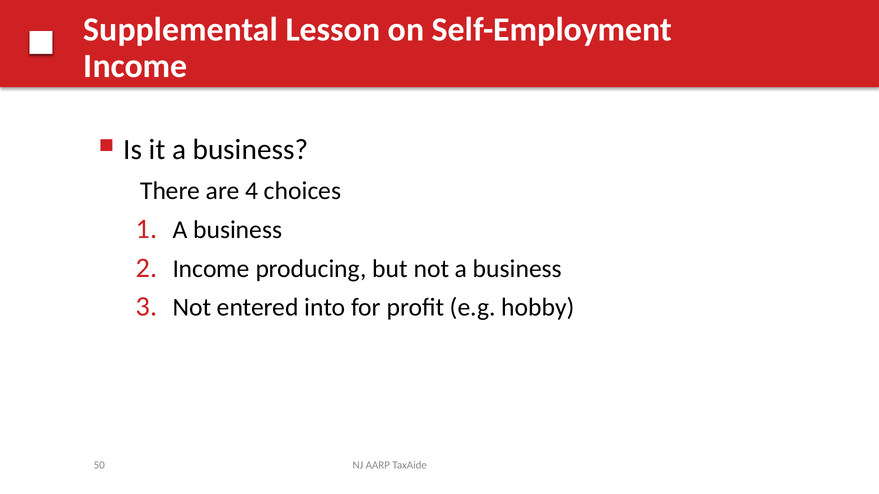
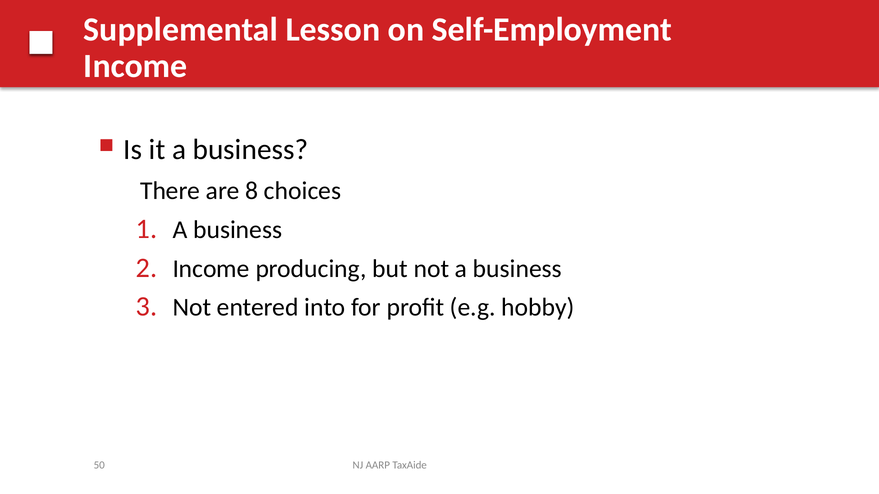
4: 4 -> 8 (252, 191)
